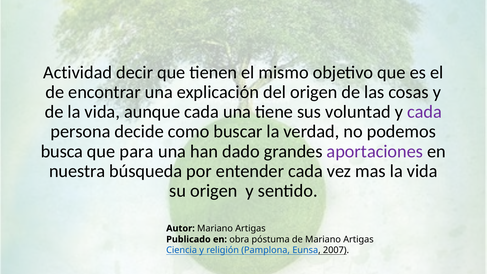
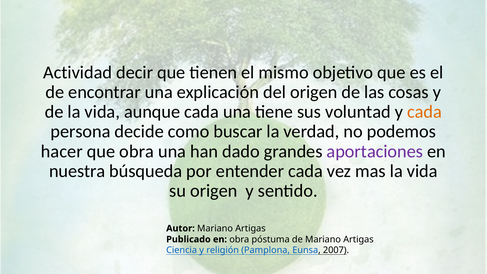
cada colour: purple -> orange (424, 112)
busca: busca -> hacer (62, 151)
que para: para -> obra (137, 151)
